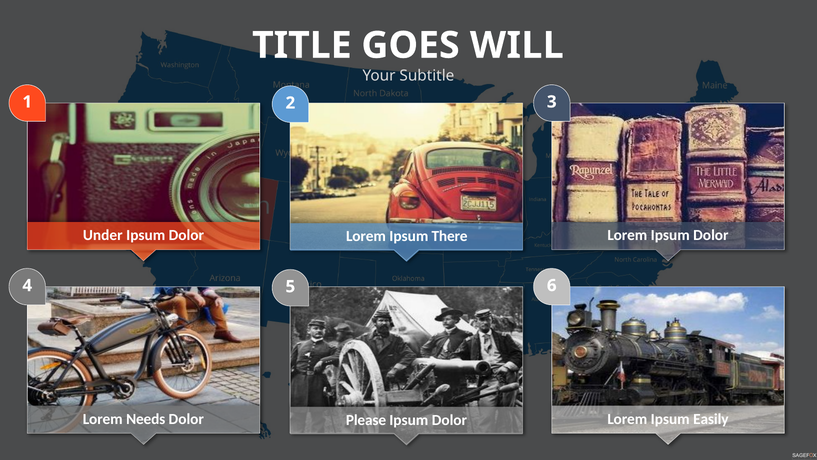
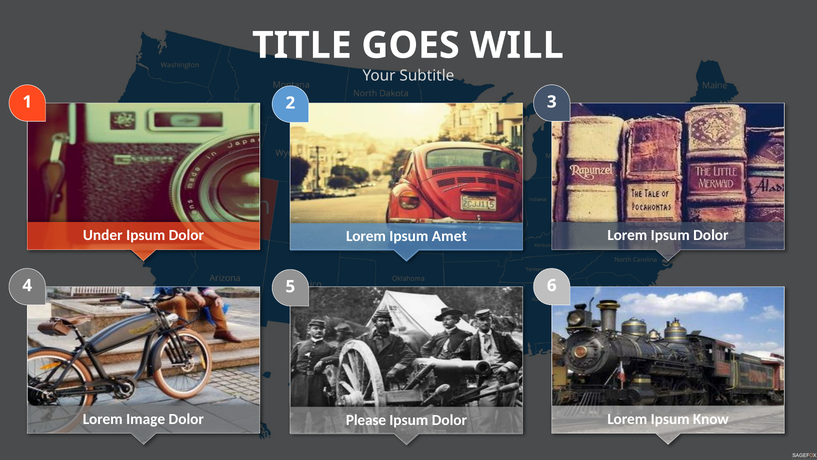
There: There -> Amet (449, 236)
Needs: Needs -> Image (146, 419)
Easily: Easily -> Know (711, 419)
